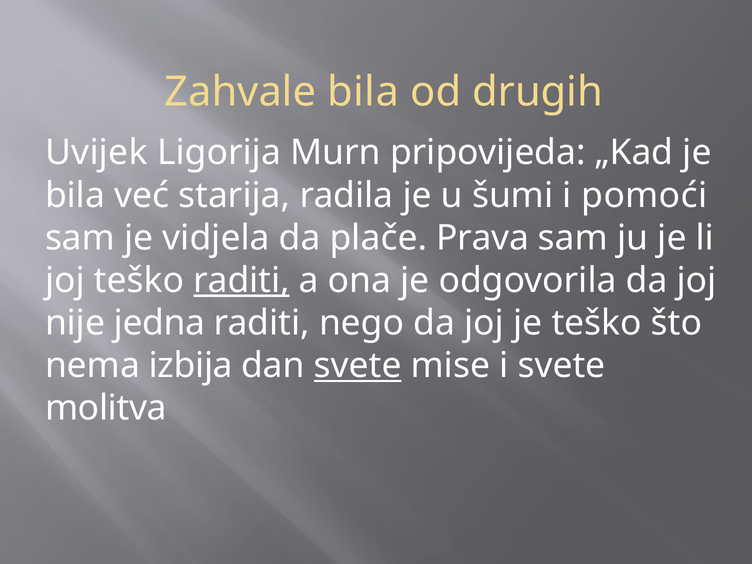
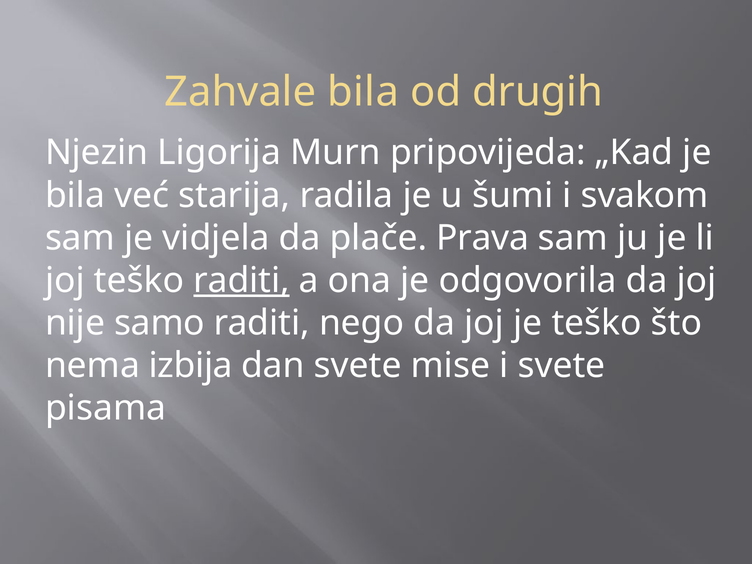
Uvijek: Uvijek -> Njezin (97, 153)
pomoći: pomoći -> svakom (645, 195)
jedna: jedna -> samo (160, 323)
svete underline: present -> none (358, 366)
molitva: molitva -> pisama (106, 408)
